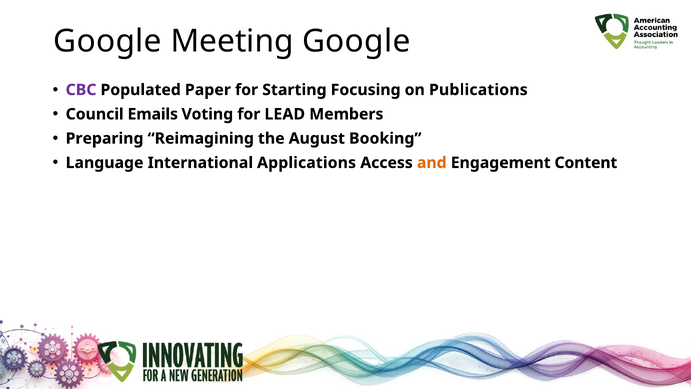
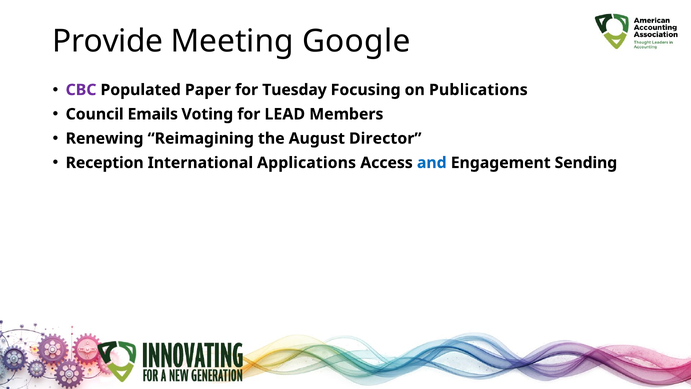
Google: Google -> Provide (108, 41)
Starting: Starting -> Tuesday (294, 90)
Preparing: Preparing -> Renewing (105, 138)
Booking: Booking -> Director (385, 138)
Language: Language -> Reception (105, 163)
and colour: orange -> blue (432, 163)
Content: Content -> Sending (586, 163)
